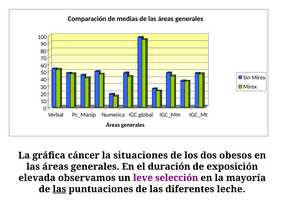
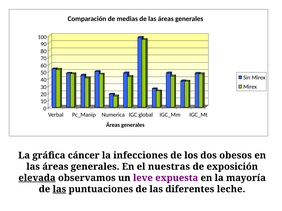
situaciones: situaciones -> infecciones (141, 156)
duración: duración -> nuestras (169, 167)
elevada underline: none -> present (37, 178)
selección: selección -> expuesta (177, 178)
